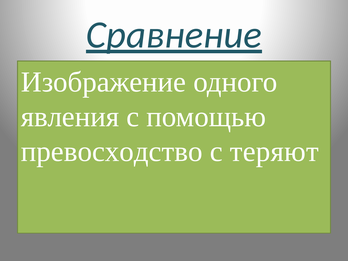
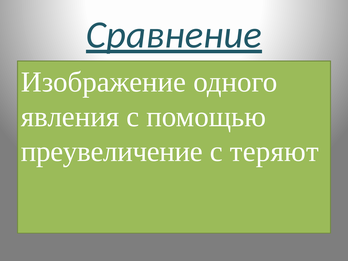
превосходство: превосходство -> преувеличение (112, 152)
